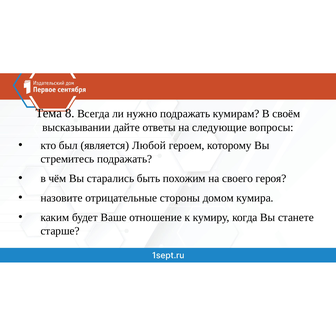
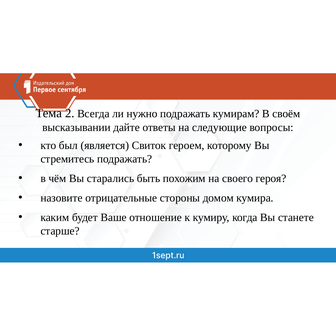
8: 8 -> 2 (70, 113)
Любой: Любой -> Свиток (149, 145)
